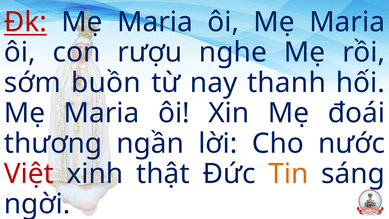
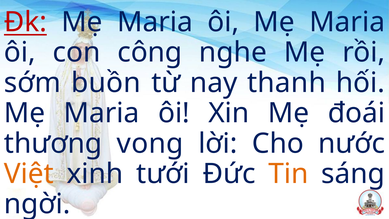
rượu: rượu -> công (150, 52)
ngần: ngần -> vong (150, 143)
Việt colour: red -> orange (29, 174)
thật: thật -> tưới (163, 174)
